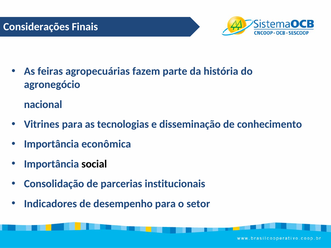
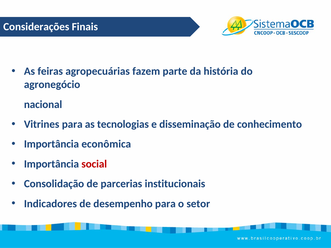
social colour: black -> red (94, 164)
